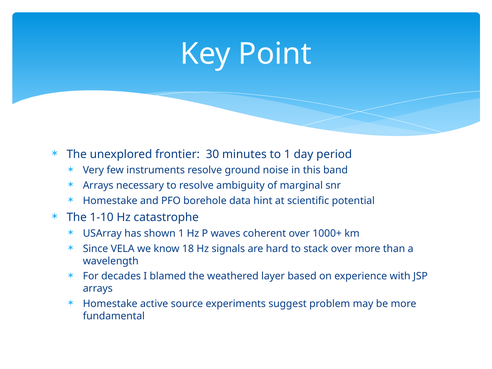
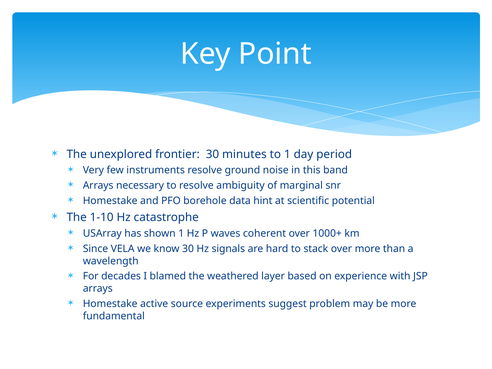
know 18: 18 -> 30 (188, 249)
